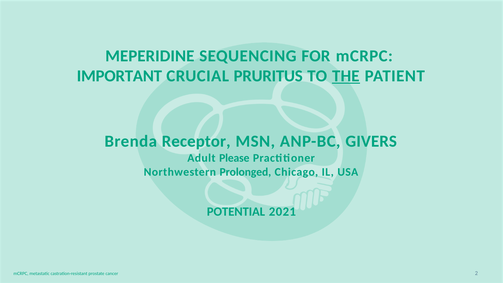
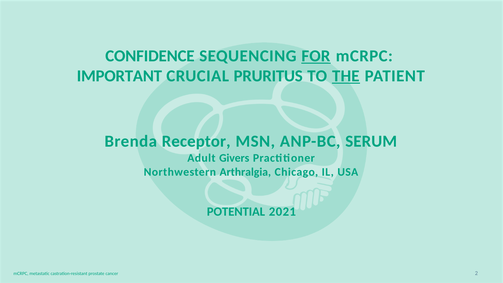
MEPERIDINE: MEPERIDINE -> CONFIDENCE (150, 56)
FOR underline: none -> present (316, 56)
GIVERS: GIVERS -> SERUM (371, 141)
Please: Please -> Givers (234, 158)
Prolonged: Prolonged -> Arthralgia (245, 172)
